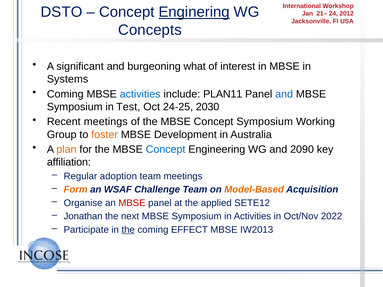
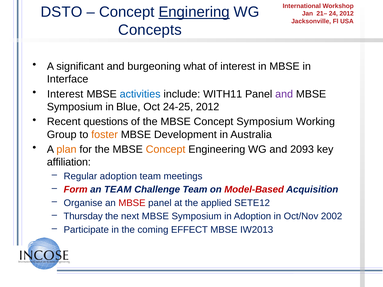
Systems: Systems -> Interface (68, 79)
Coming: Coming -> Interest (65, 94)
PLAN11: PLAN11 -> WITH11 (223, 94)
and colour: blue -> purple (284, 94)
Test: Test -> Blue (128, 107)
24-25 2030: 2030 -> 2012 (208, 107)
Recent meetings: meetings -> questions (106, 122)
Concept colour: blue -> orange (166, 150)
2090: 2090 -> 2093 (302, 150)
Form colour: orange -> red (76, 190)
an WSAF: WSAF -> TEAM (118, 190)
Model-Based colour: orange -> red (254, 190)
Jonathan: Jonathan -> Thursday (83, 216)
in Activities: Activities -> Adoption (252, 216)
2022: 2022 -> 2002 (332, 216)
the underline: present -> none (128, 230)
